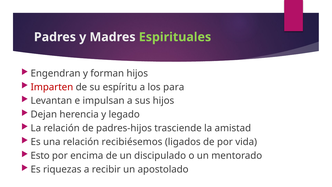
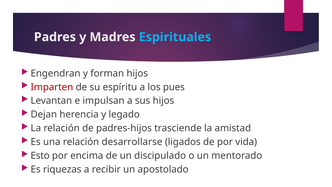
Espirituales colour: light green -> light blue (175, 37)
para: para -> pues (174, 87)
recibiésemos: recibiésemos -> desarrollarse (132, 142)
